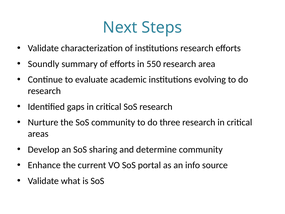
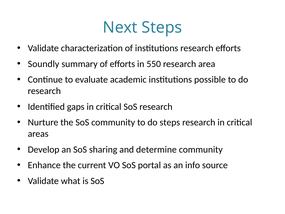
evolving: evolving -> possible (210, 80)
do three: three -> steps (170, 122)
